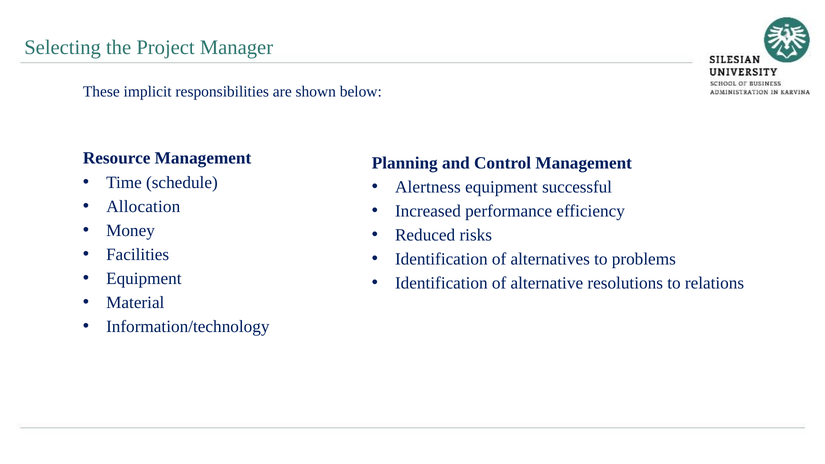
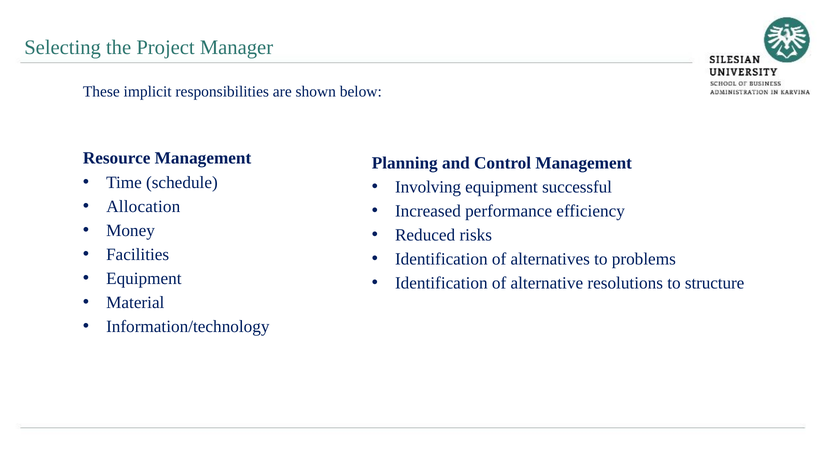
Alertness: Alertness -> Involving (428, 187)
relations: relations -> structure (715, 283)
